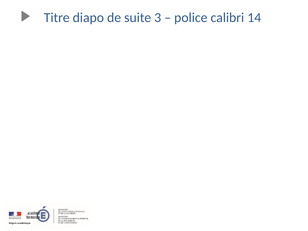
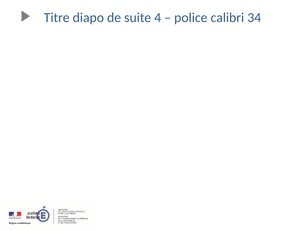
3: 3 -> 4 (158, 18)
14: 14 -> 34 (254, 18)
